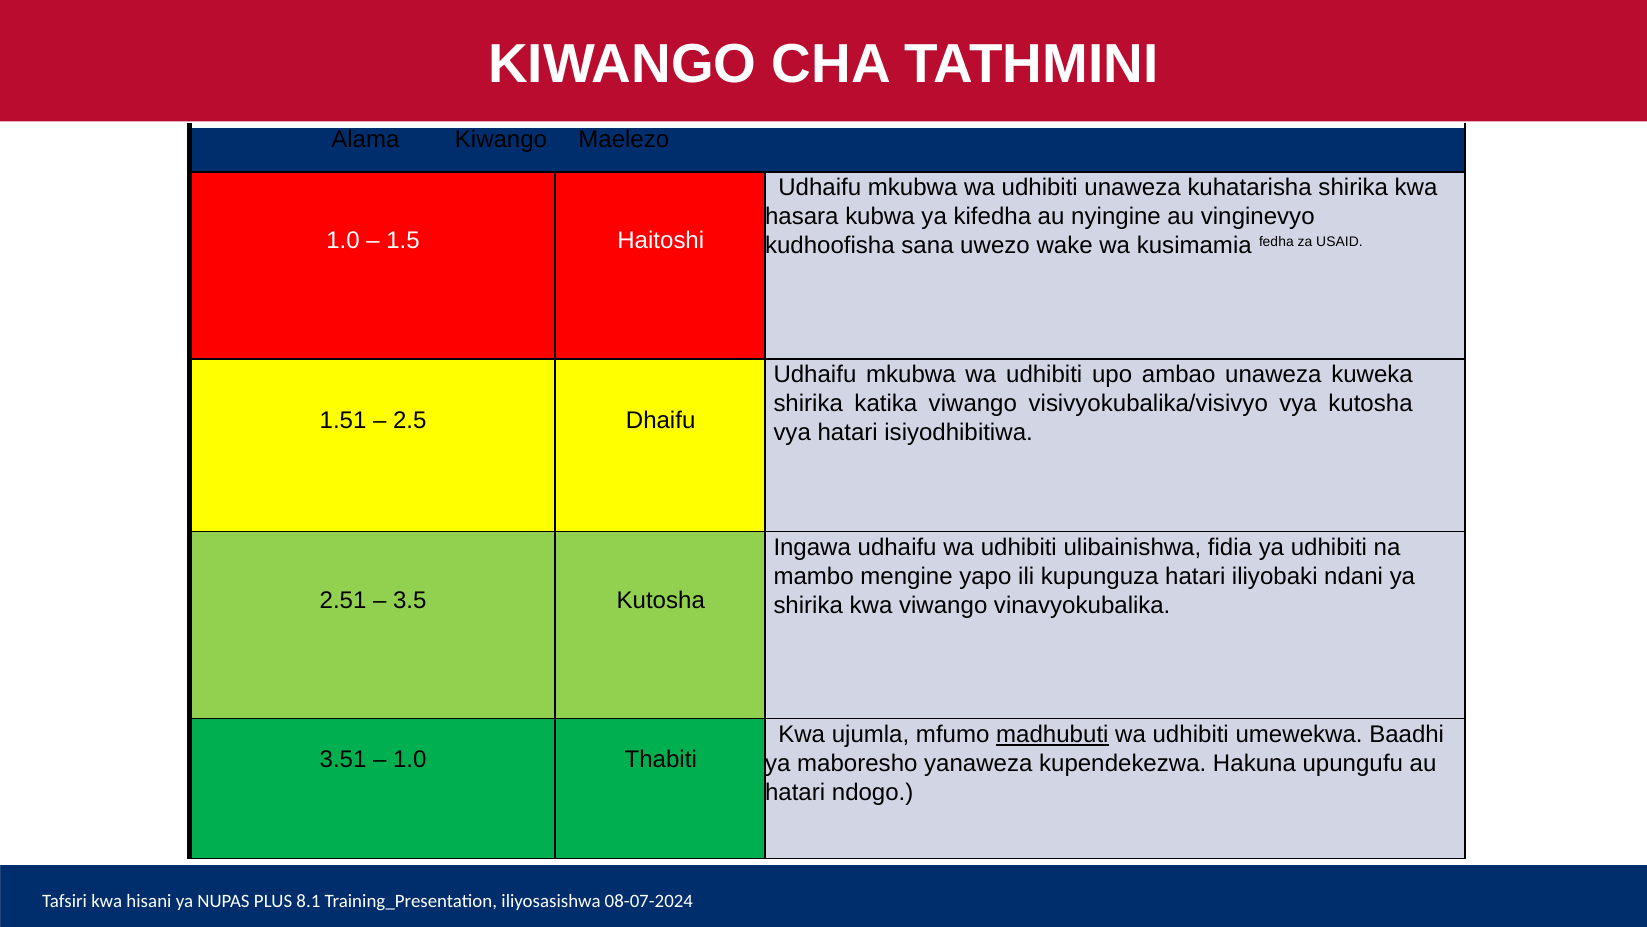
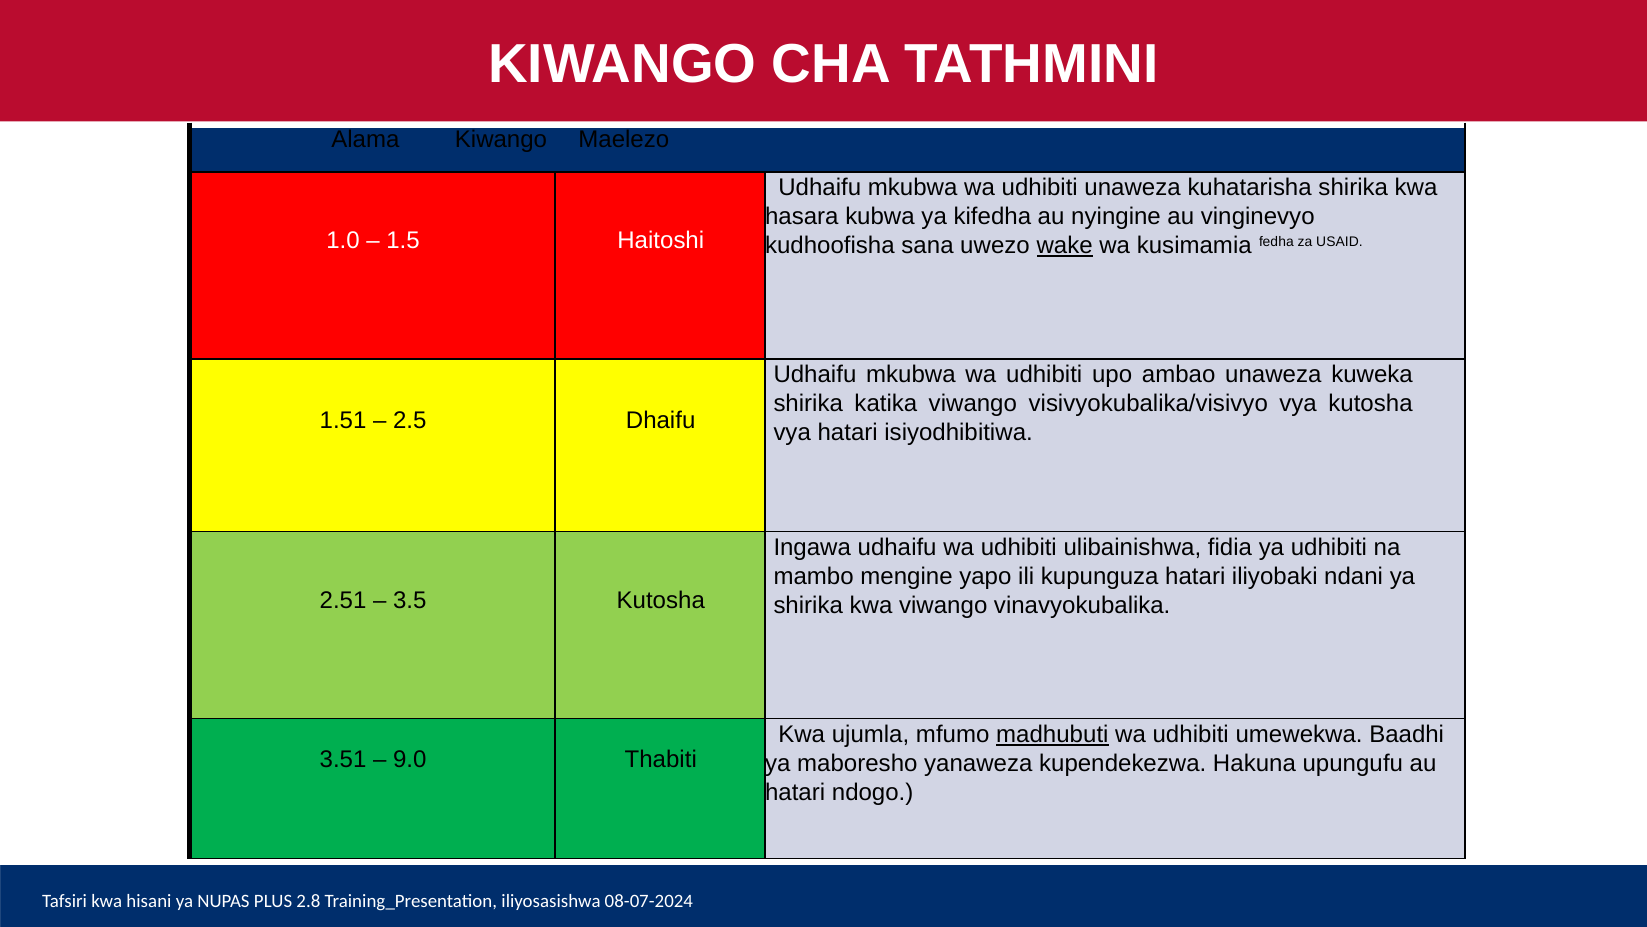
wake underline: none -> present (1065, 245)
1.0: 1.0 -> 9.0 (410, 759)
8.1: 8.1 -> 2.8 (308, 900)
